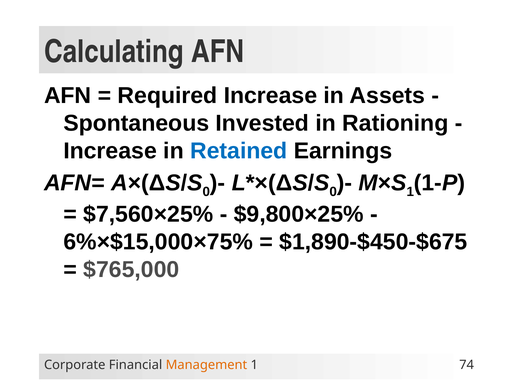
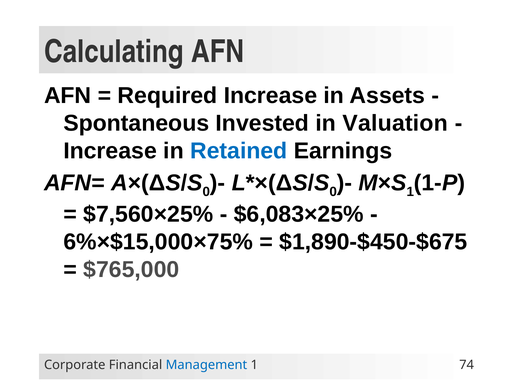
Rationing: Rationing -> Valuation (395, 123)
$9,800×25%: $9,800×25% -> $6,083×25% (299, 215)
Management colour: orange -> blue (206, 365)
